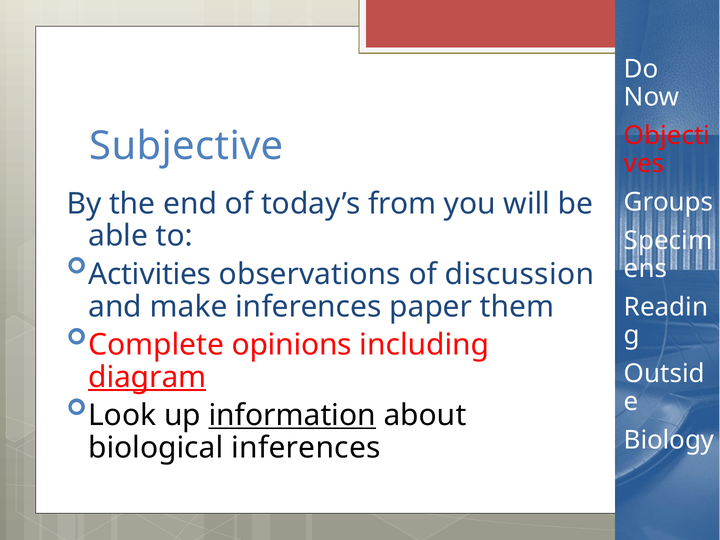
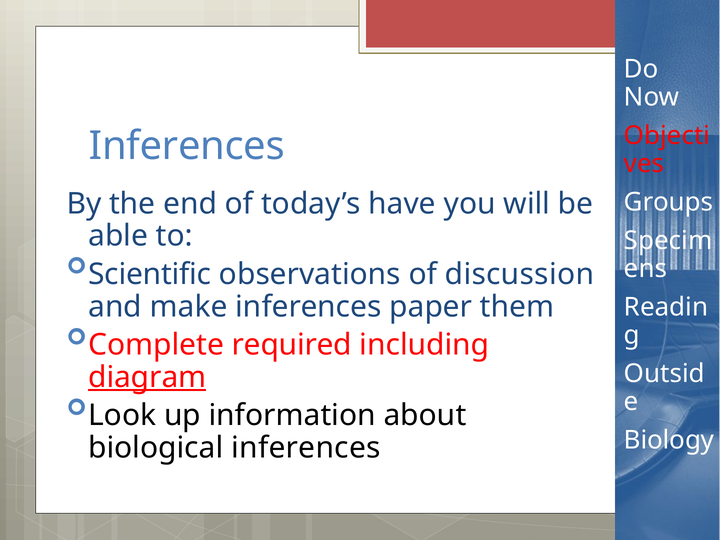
Subjective: Subjective -> Inferences (187, 146)
from: from -> have (402, 204)
Activities: Activities -> Scientific (150, 274)
opinions: opinions -> required (292, 345)
information underline: present -> none (292, 415)
